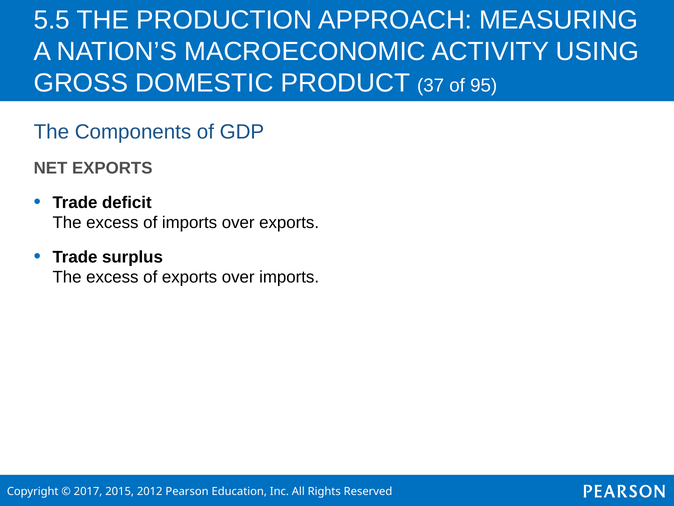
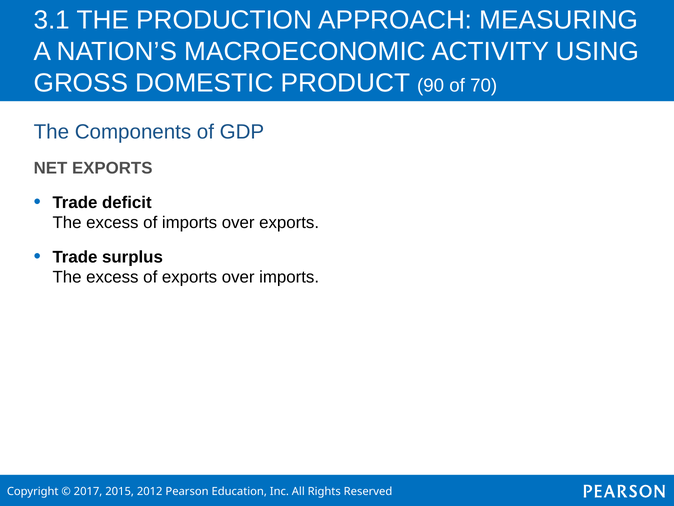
5.5: 5.5 -> 3.1 (52, 20)
37: 37 -> 90 (431, 85)
95: 95 -> 70 (484, 85)
